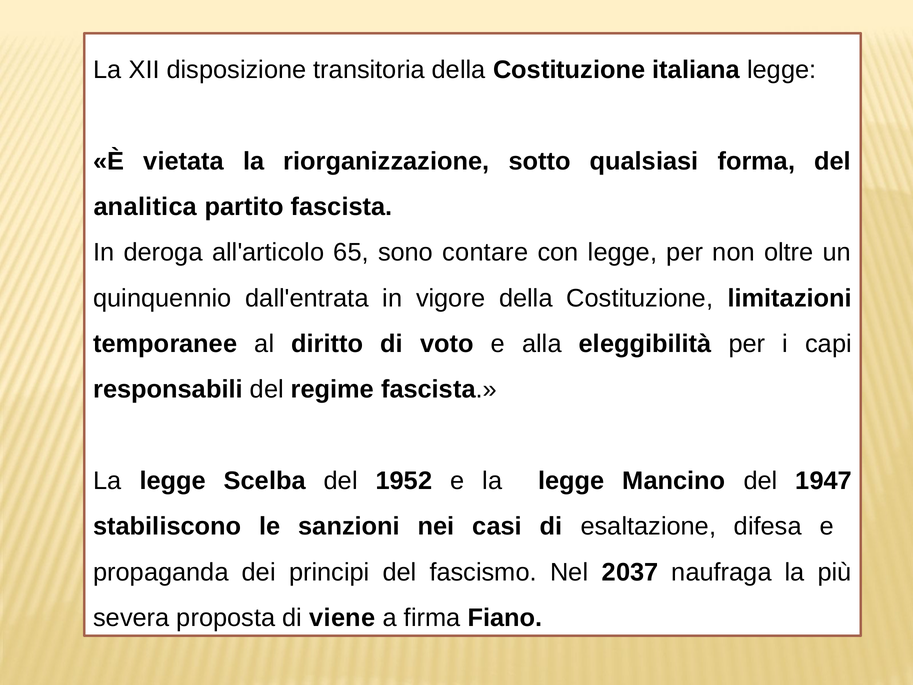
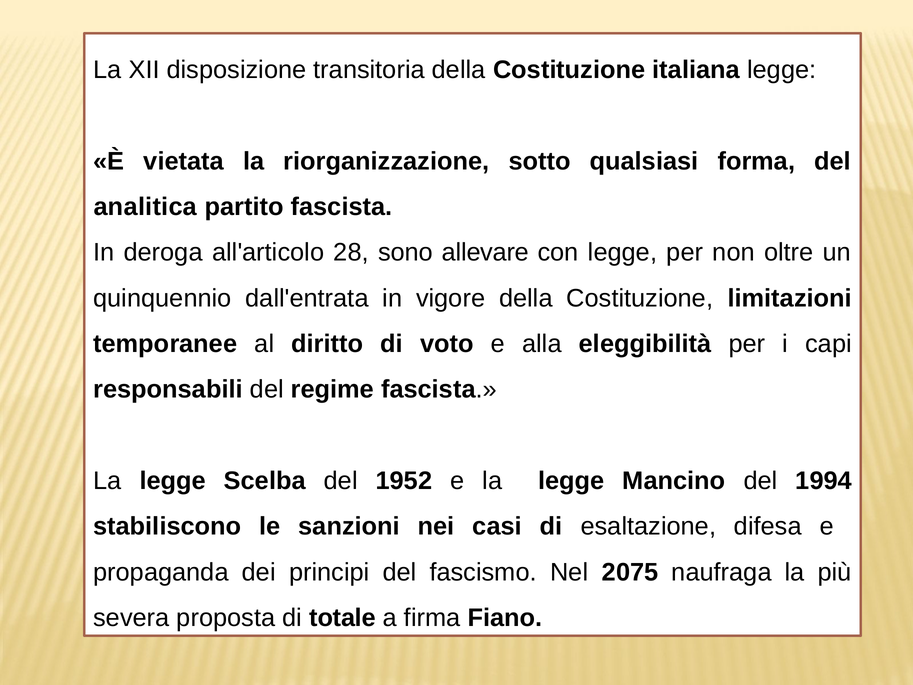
65: 65 -> 28 (351, 252)
contare: contare -> allevare (485, 252)
1947: 1947 -> 1994 (824, 481)
2037: 2037 -> 2075 (630, 572)
viene: viene -> totale (343, 618)
